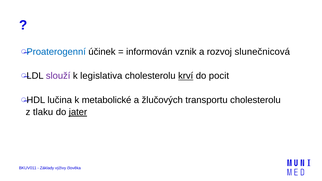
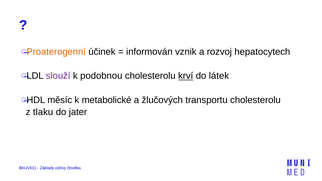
Proaterogenní colour: blue -> orange (56, 52)
slunečnicová: slunečnicová -> hepatocytech (262, 52)
legislativa: legislativa -> podobnou (101, 76)
pocit: pocit -> látek (219, 76)
lučina: lučina -> měsíc (60, 100)
jater underline: present -> none (78, 112)
